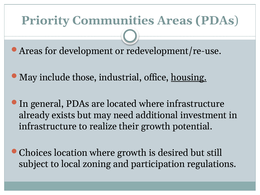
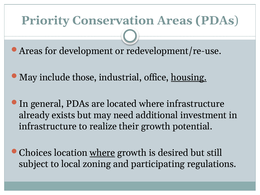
Communities: Communities -> Conservation (113, 20)
where underline: none -> present (102, 153)
participation: participation -> participating (158, 164)
